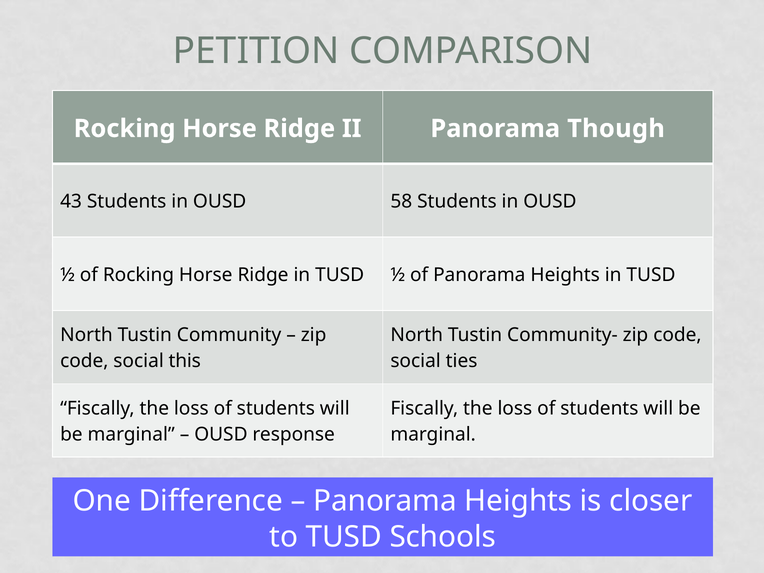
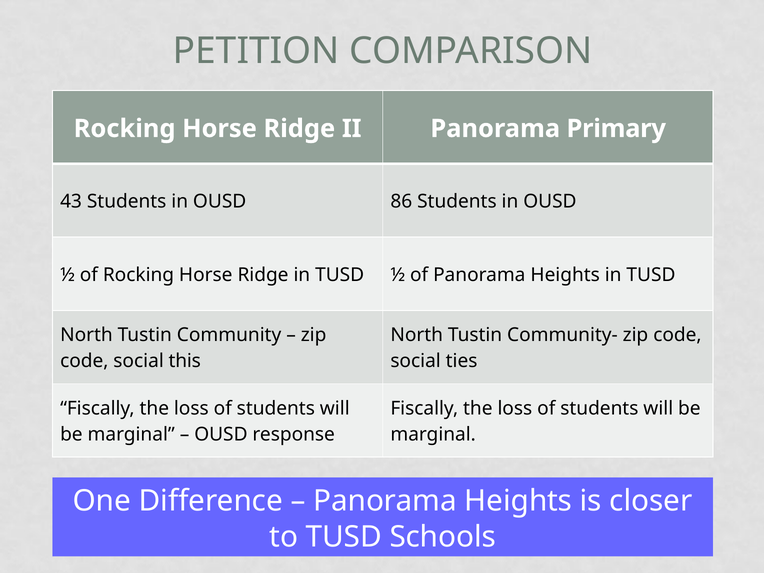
Though: Though -> Primary (616, 129)
58: 58 -> 86 (401, 202)
